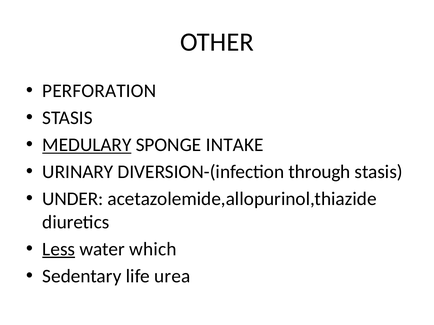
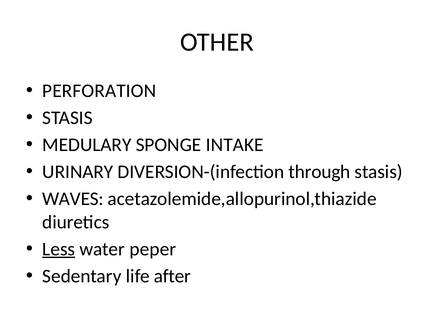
MEDULARY underline: present -> none (87, 145)
UNDER: UNDER -> WAVES (73, 199)
which: which -> peper (153, 249)
urea: urea -> after (172, 276)
